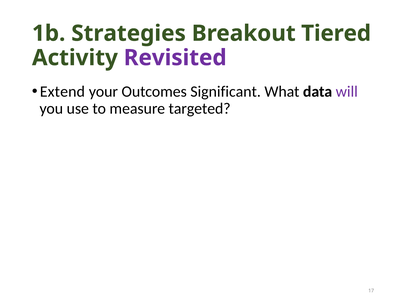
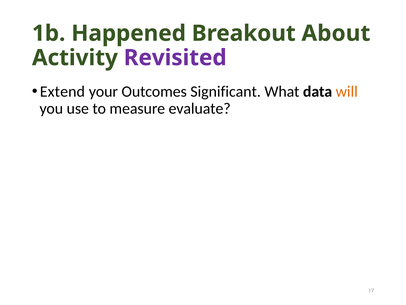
Strategies: Strategies -> Happened (129, 33)
Tiered: Tiered -> About (336, 33)
will colour: purple -> orange (347, 92)
targeted: targeted -> evaluate (200, 109)
